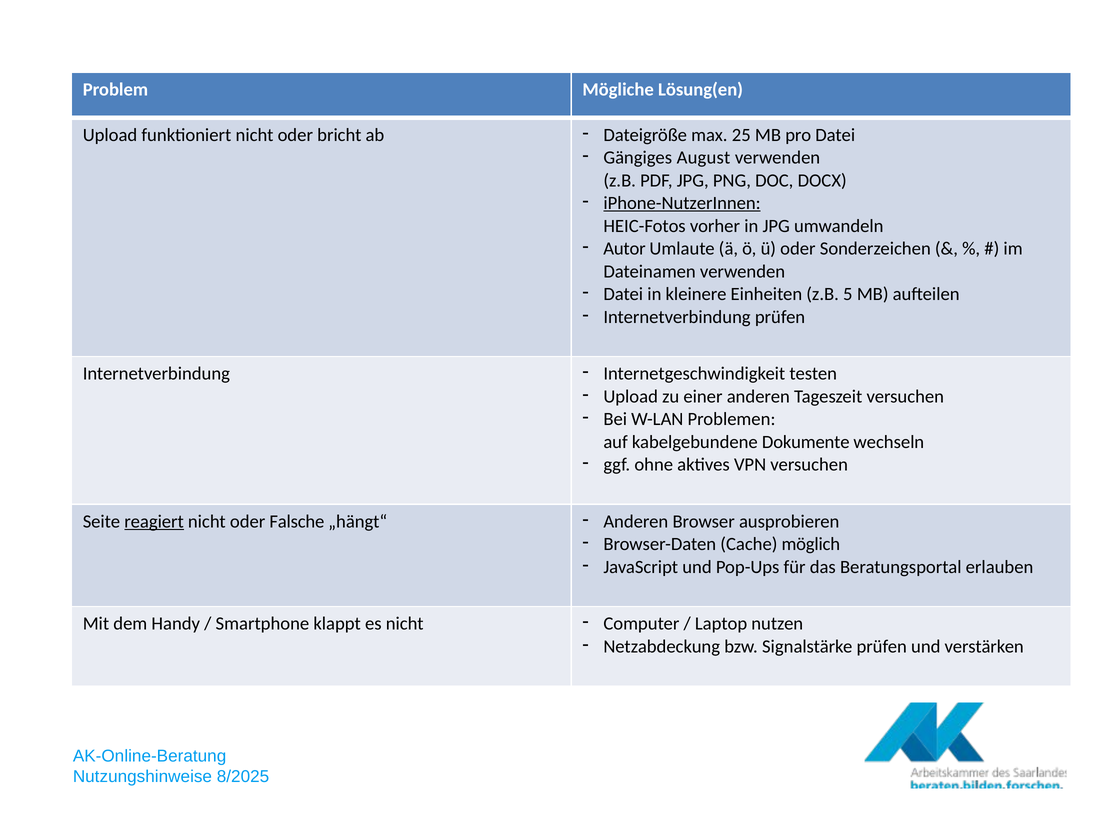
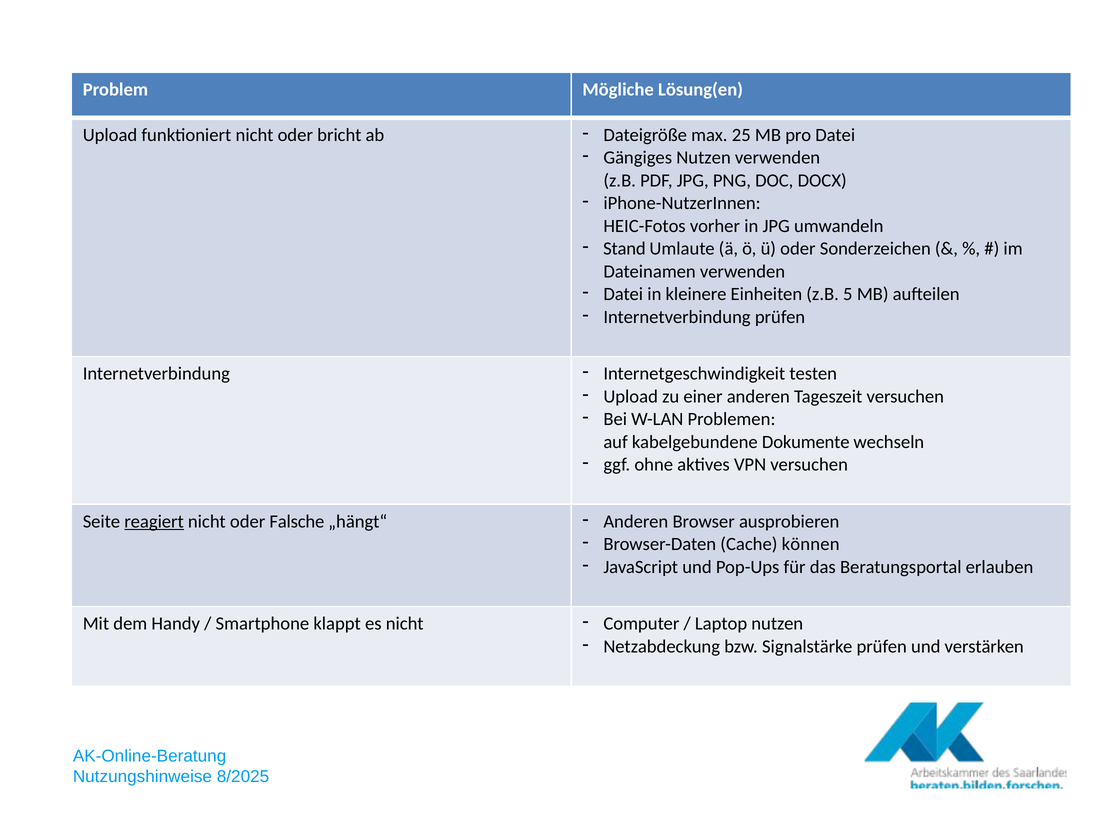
Gängiges August: August -> Nutzen (704, 158)
iPhone-NutzerInnen underline: present -> none (682, 203)
Autor: Autor -> Stand (624, 249)
möglich: möglich -> können (811, 544)
